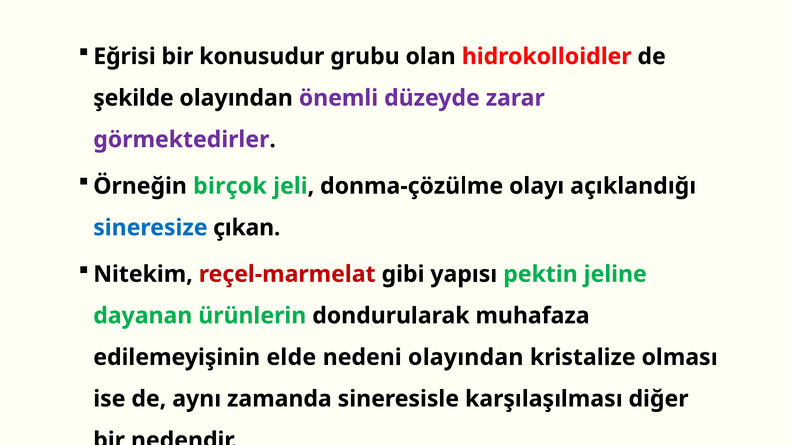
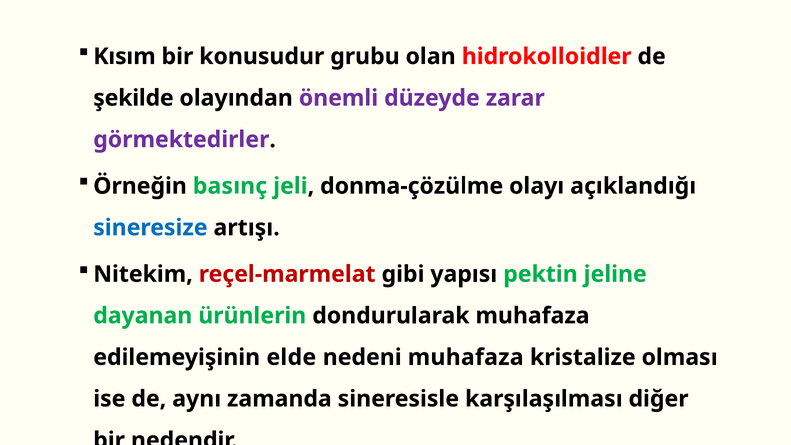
Eğrisi: Eğrisi -> Kısım (125, 56)
birçok: birçok -> basınç (230, 186)
çıkan: çıkan -> artışı (247, 228)
nedeni olayından: olayından -> muhafaza (466, 357)
